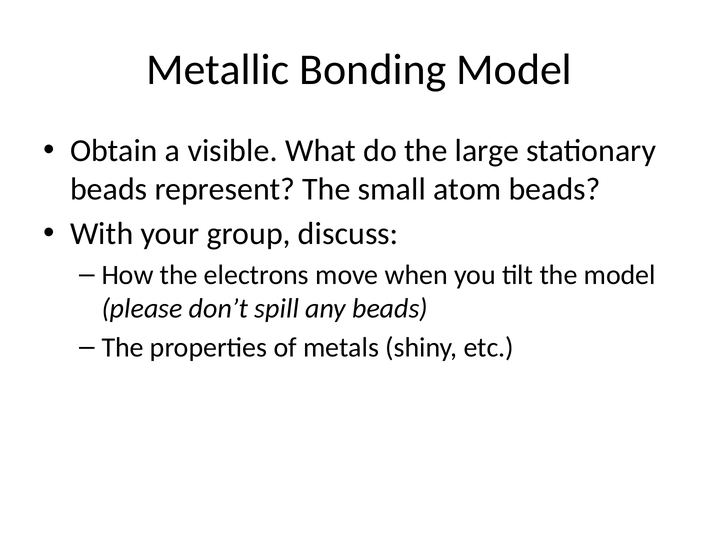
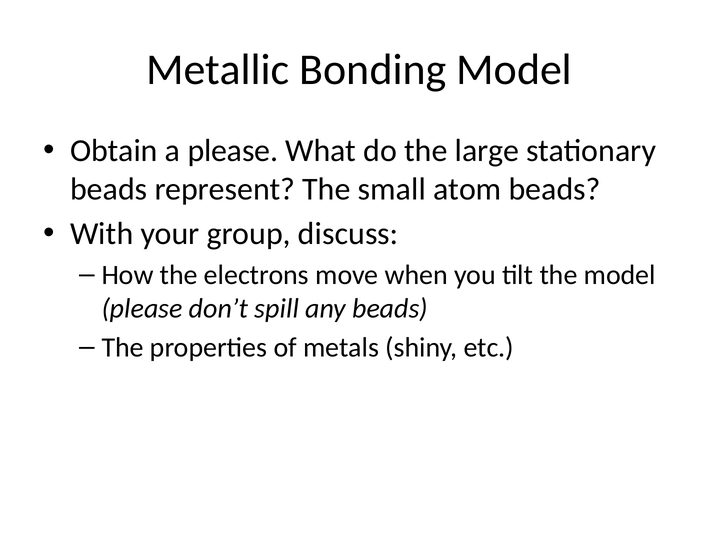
a visible: visible -> please (233, 151)
